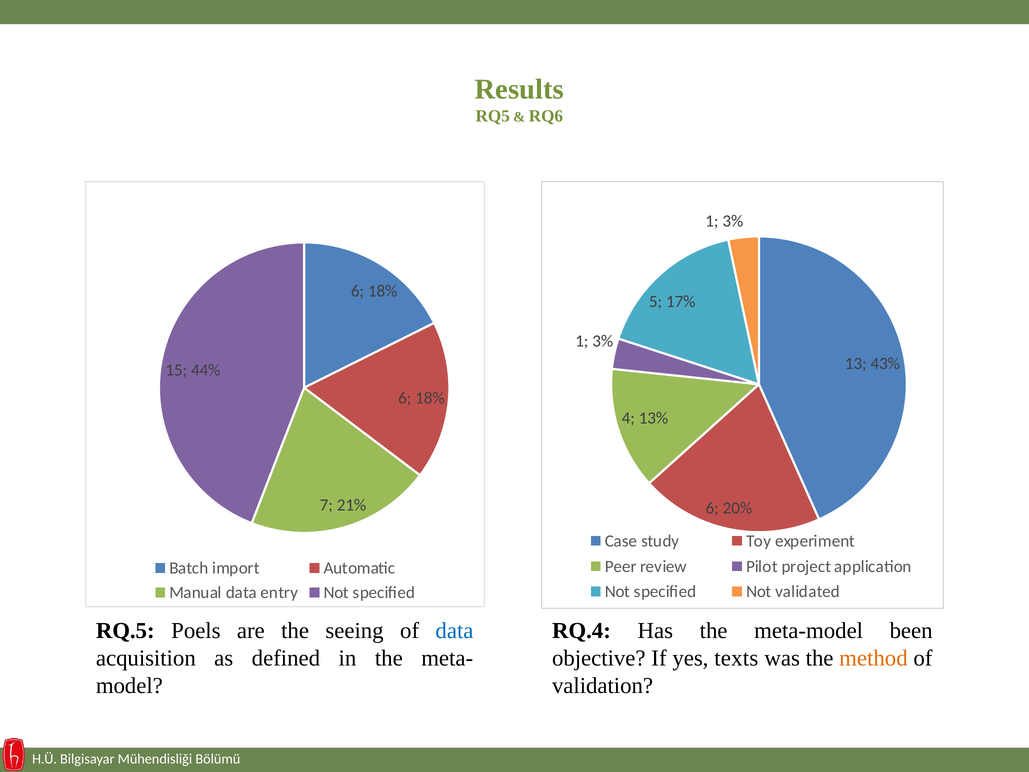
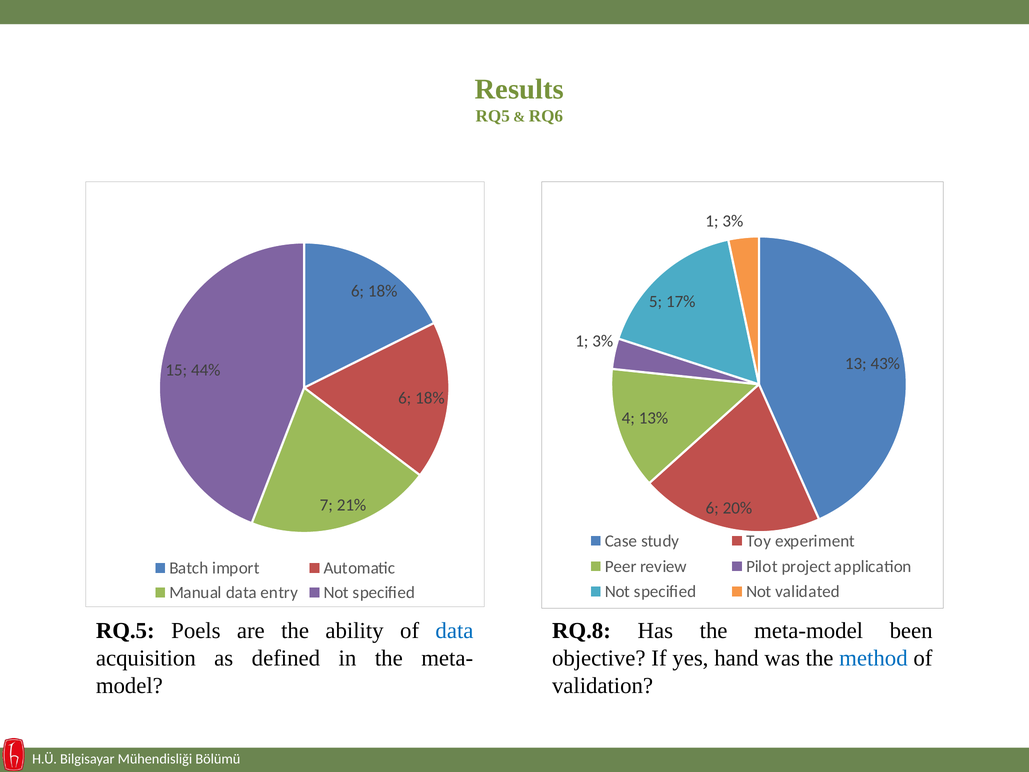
seeing: seeing -> ability (355, 631)
RQ.4: RQ.4 -> RQ.8 (581, 631)
texts: texts -> hand (736, 658)
method colour: orange -> blue (873, 658)
